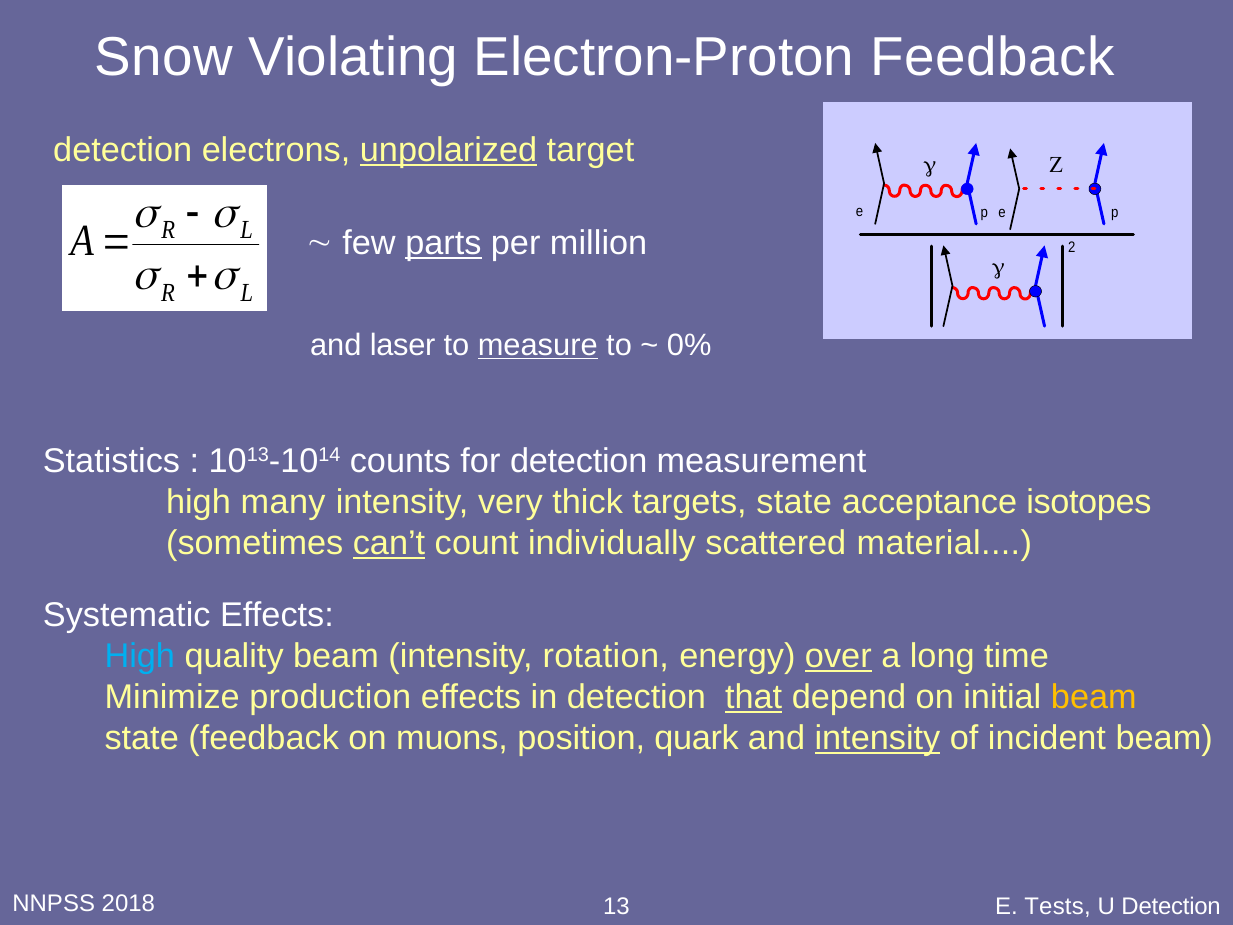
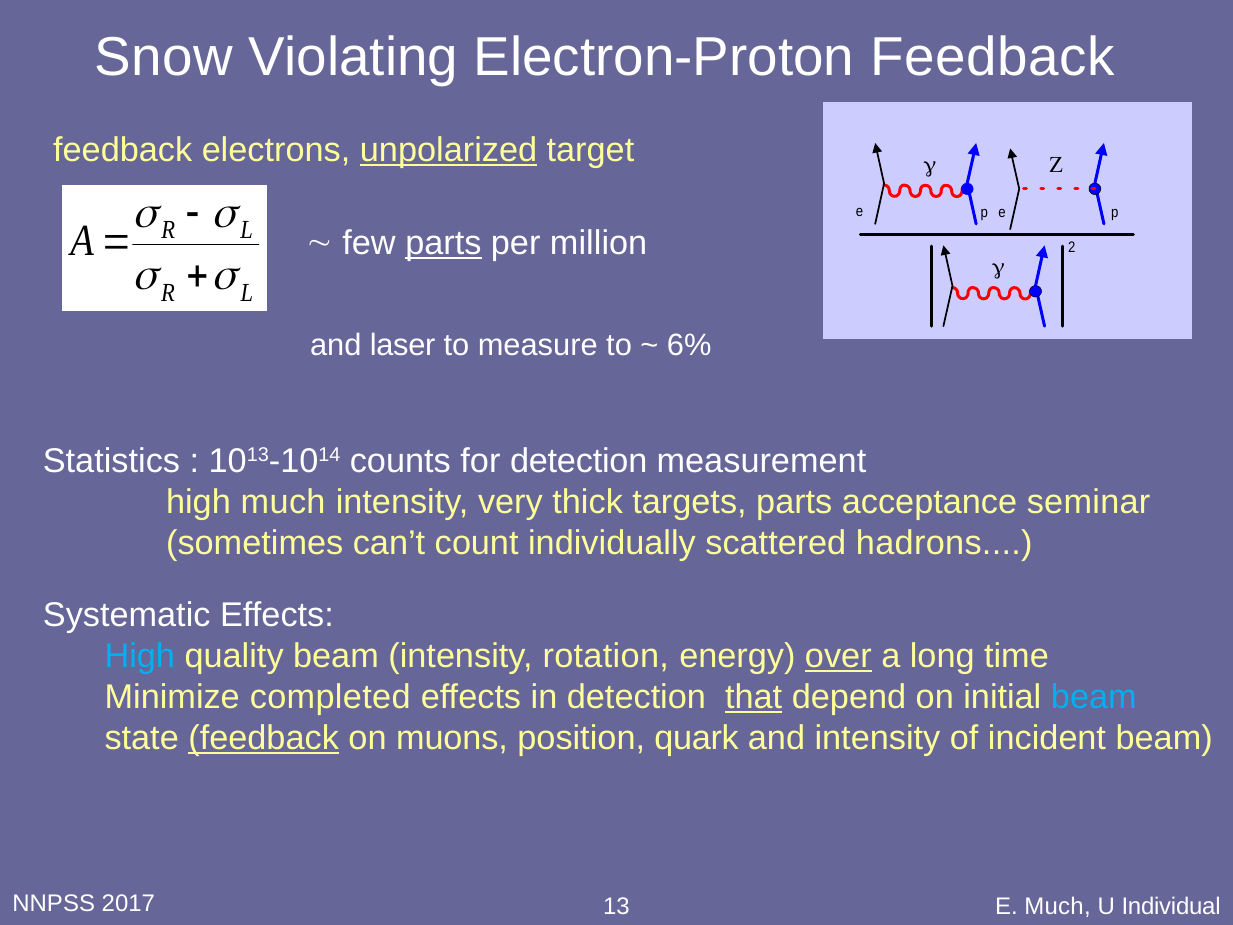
detection: detection -> feedback (123, 150)
measure underline: present -> none (538, 345)
0%: 0% -> 6% (689, 345)
high many: many -> much (283, 502)
targets state: state -> parts (794, 502)
isotopes: isotopes -> seminar (1089, 502)
can’t underline: present -> none (389, 543)
material: material -> hadrons (944, 543)
production: production -> completed (330, 697)
beam colour: yellow -> light blue (1094, 697)
feedback underline: none -> present (264, 738)
intensity underline: present -> none (877, 738)
2018: 2018 -> 2017 (128, 904)
E Tests: Tests -> Much (1058, 906)
U Detection: Detection -> Individual (1171, 906)
